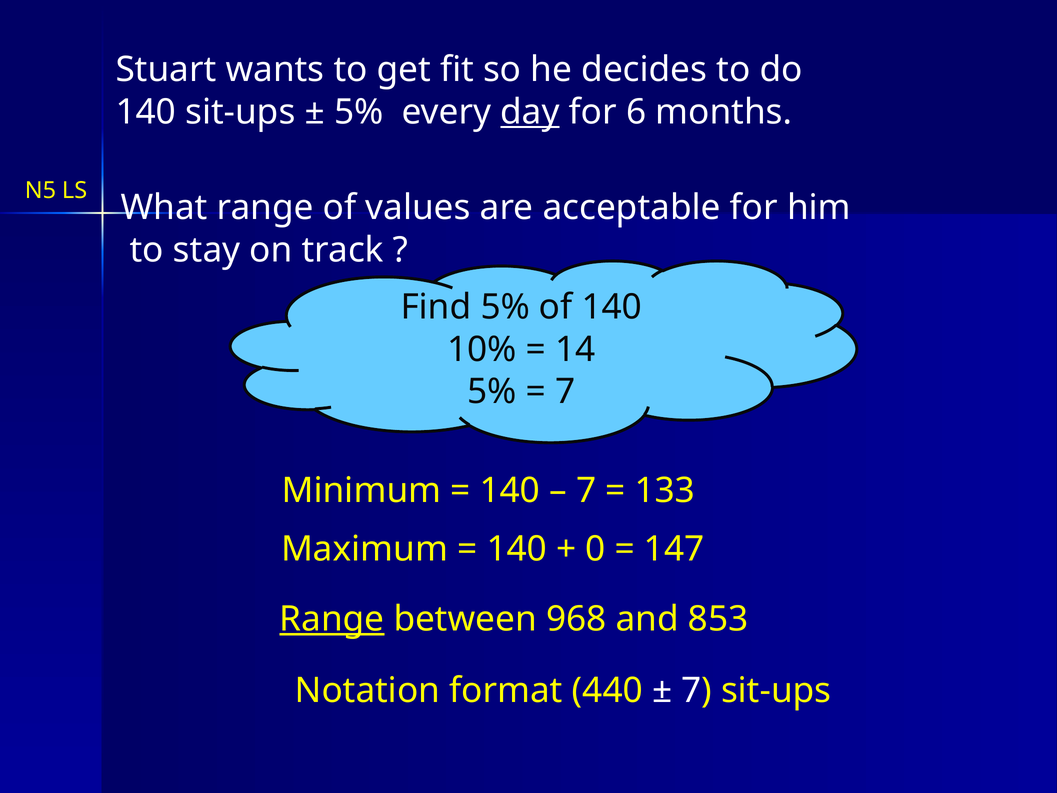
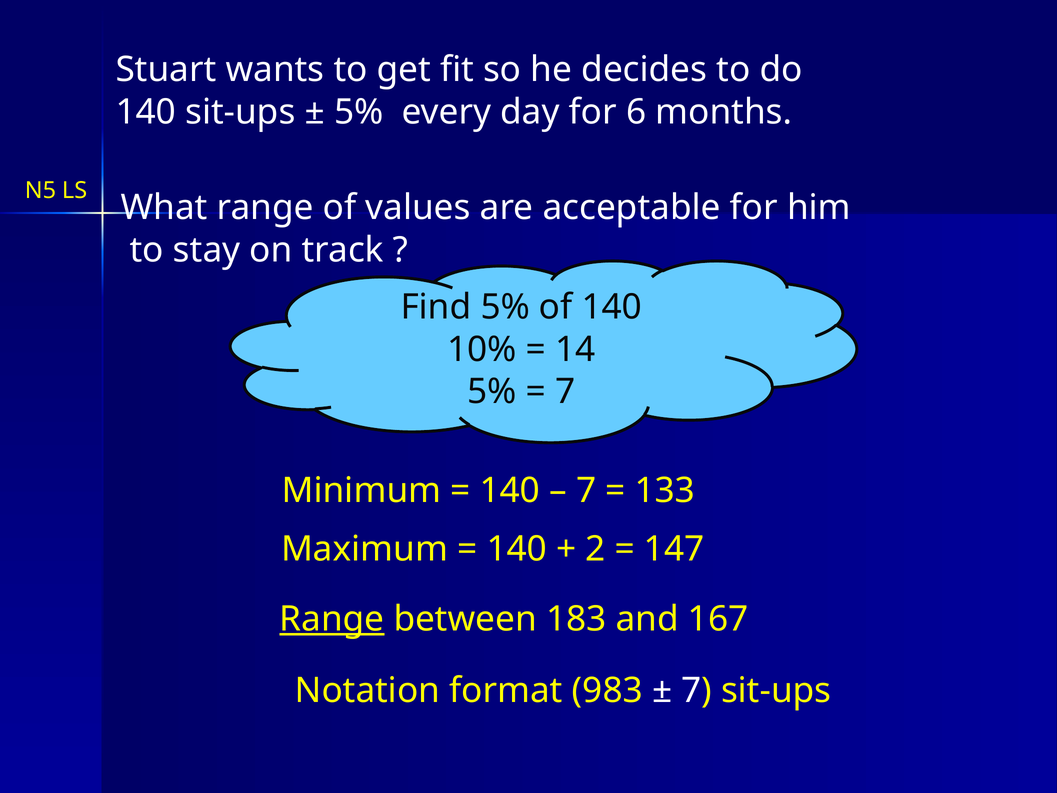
day underline: present -> none (530, 112)
0: 0 -> 2 (595, 549)
968: 968 -> 183 (576, 619)
853: 853 -> 167 (718, 619)
440: 440 -> 983 (607, 690)
